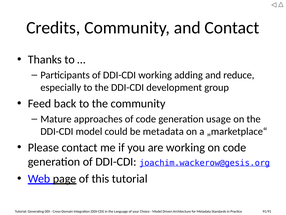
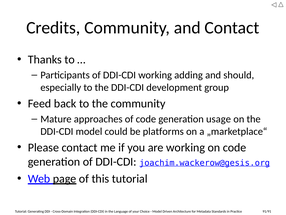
reduce: reduce -> should (239, 75)
be metadata: metadata -> platforms (163, 131)
